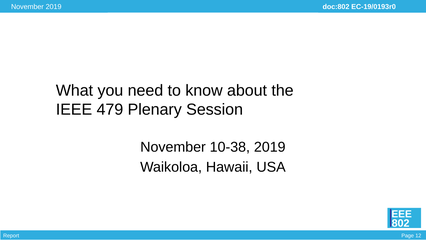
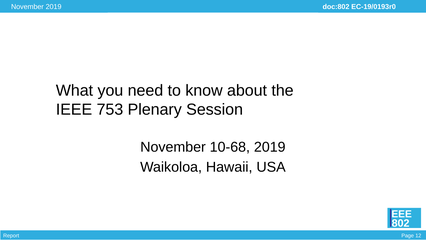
479: 479 -> 753 (110, 109)
10-38: 10-38 -> 10-68 (230, 147)
